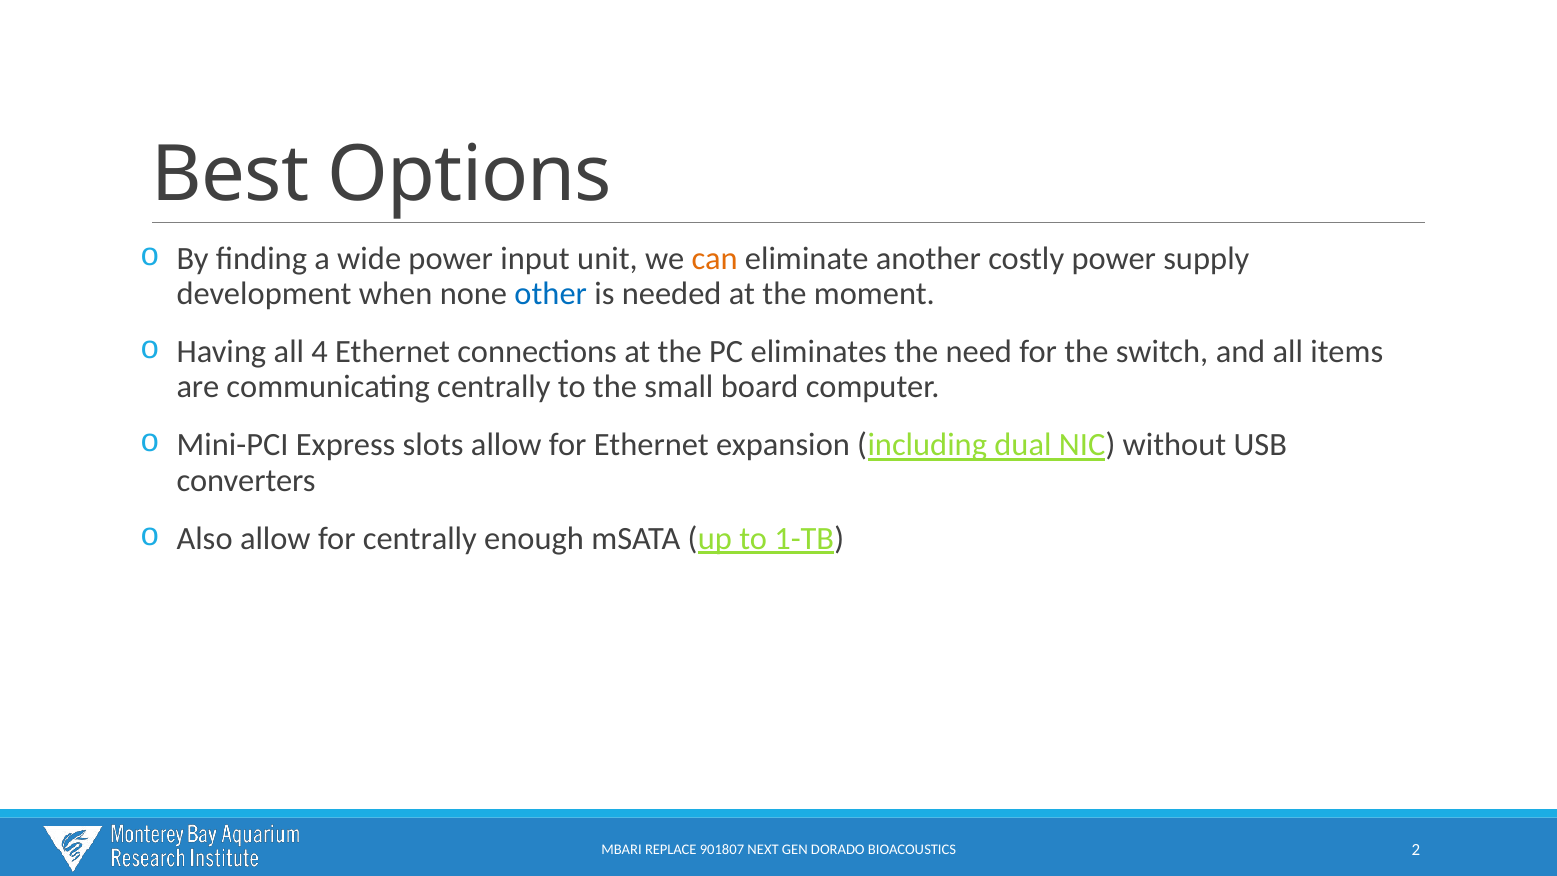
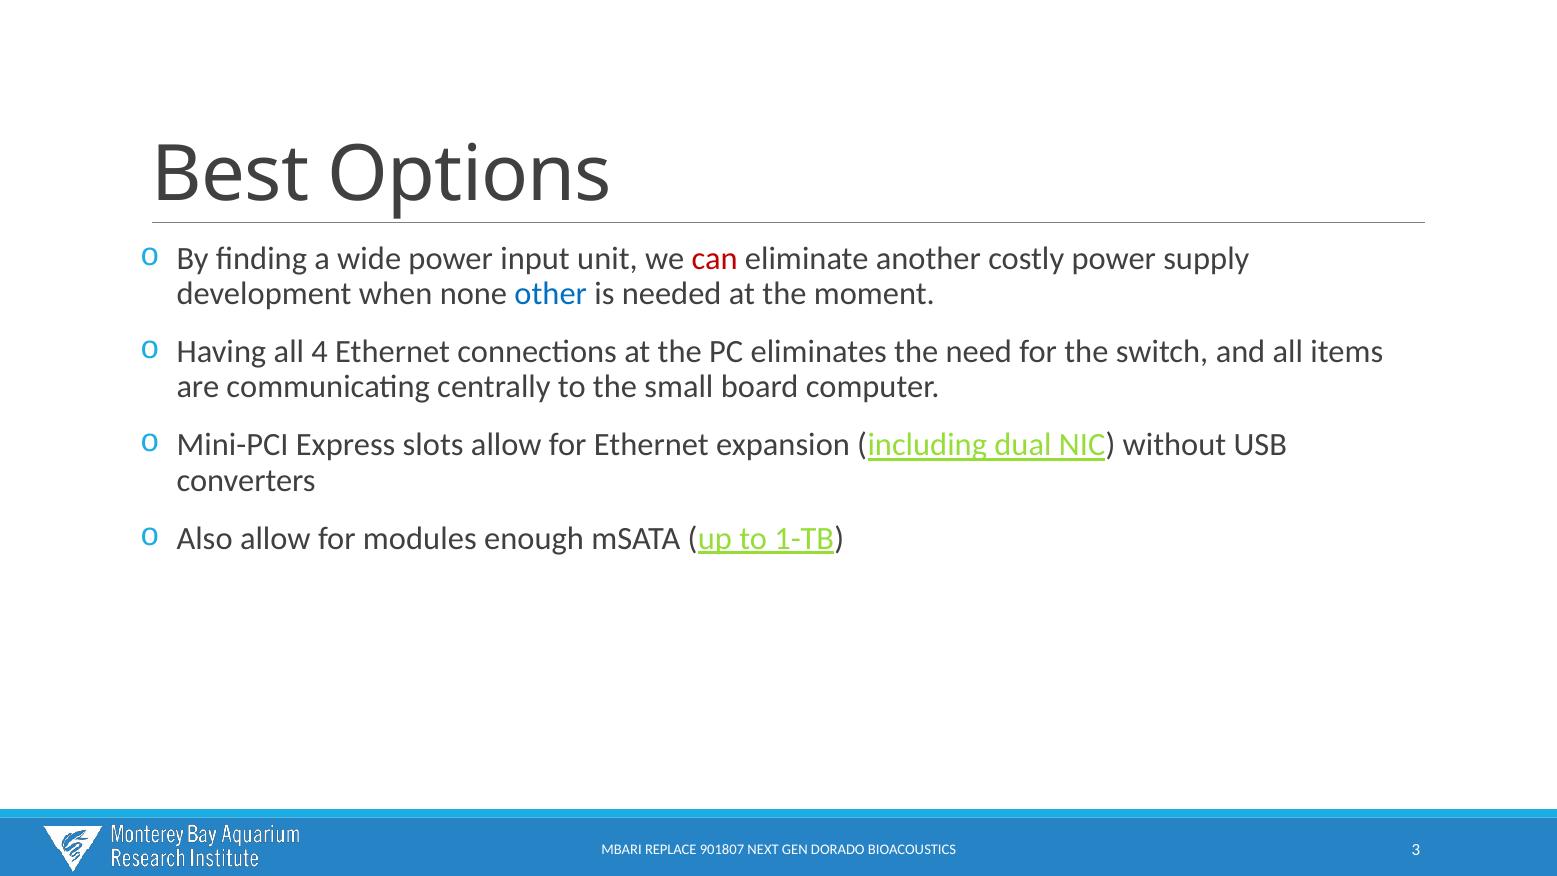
can colour: orange -> red (715, 259)
for centrally: centrally -> modules (420, 538)
2: 2 -> 3 (1416, 849)
